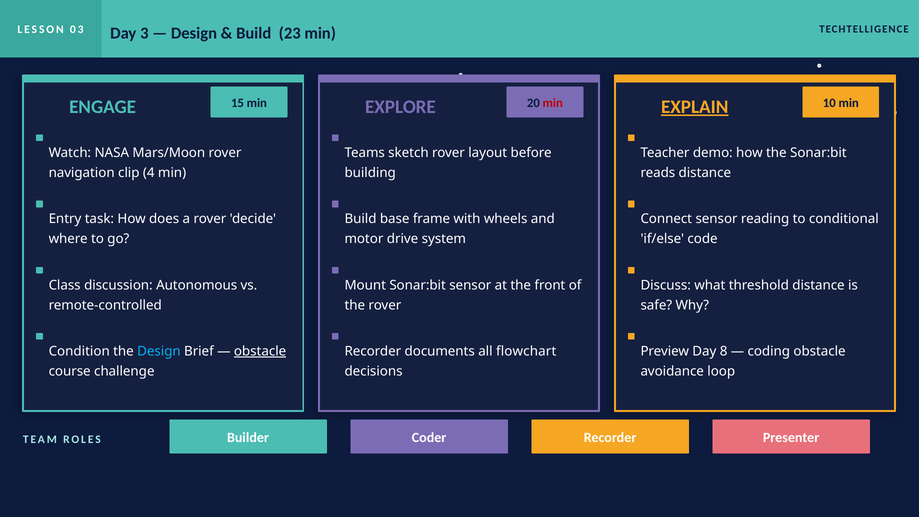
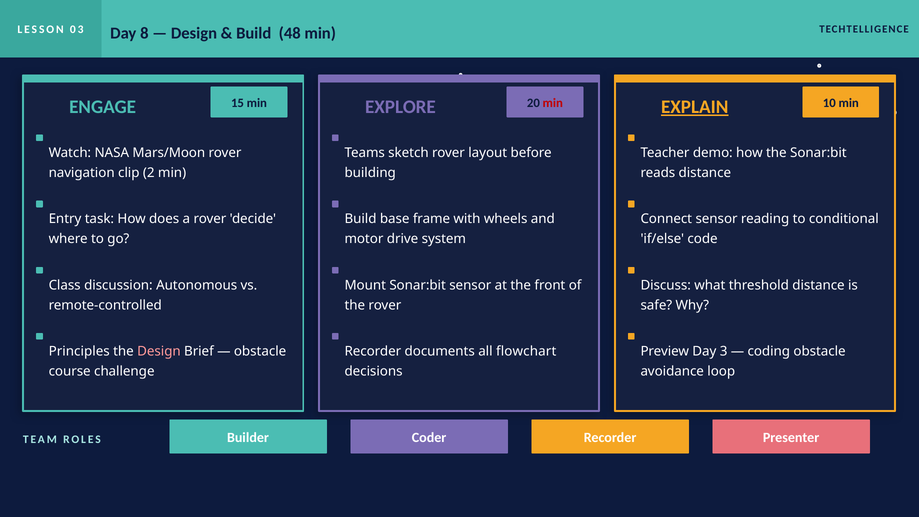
3: 3 -> 8 (144, 33)
23: 23 -> 48 (290, 33)
4: 4 -> 2 (149, 173)
Condition: Condition -> Principles (79, 351)
Design colour: light blue -> pink (159, 351)
obstacle underline: present -> none (260, 351)
8: 8 -> 3 (724, 351)
